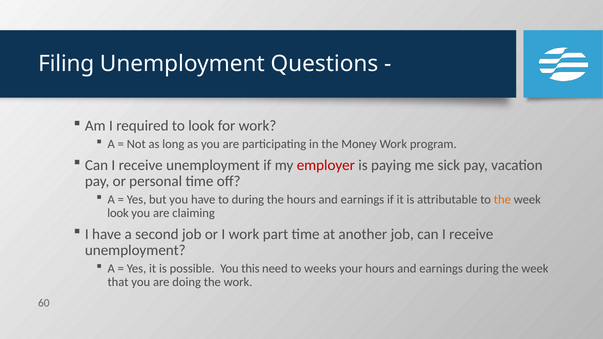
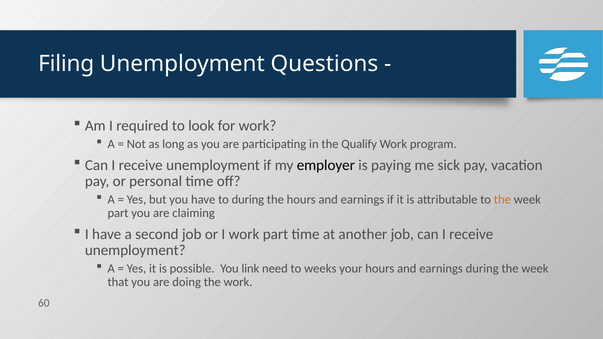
Money: Money -> Qualify (359, 144)
employer colour: red -> black (326, 165)
look: look -> part (118, 213)
this: this -> link (250, 269)
